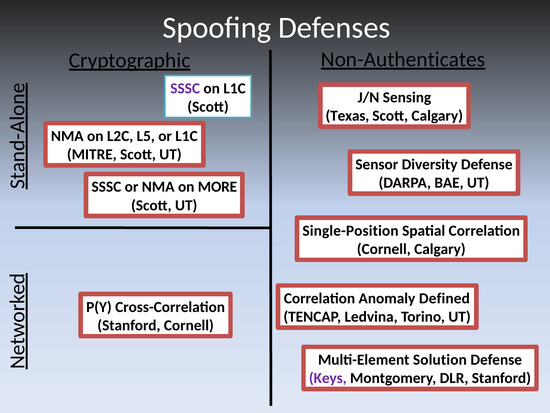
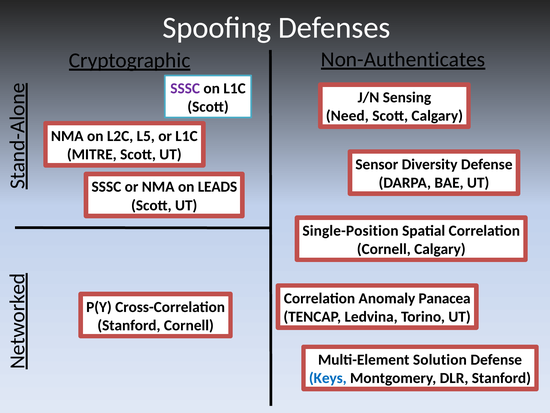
Texas: Texas -> Need (347, 116)
MORE: MORE -> LEADS (217, 187)
Defined: Defined -> Panacea (445, 298)
Keys colour: purple -> blue (328, 378)
